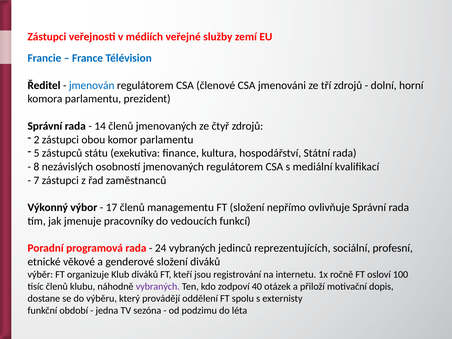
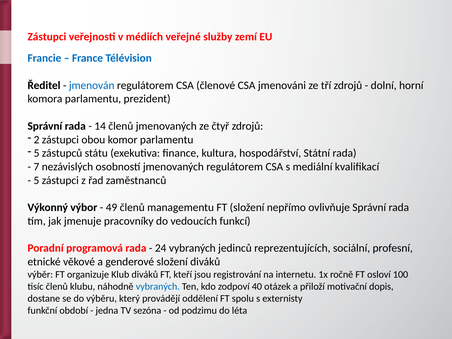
8: 8 -> 7 (36, 167)
7: 7 -> 5 (36, 180)
17: 17 -> 49 (112, 207)
vybraných colour: purple -> blue (158, 286)
